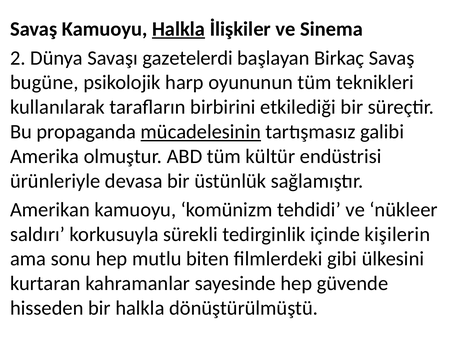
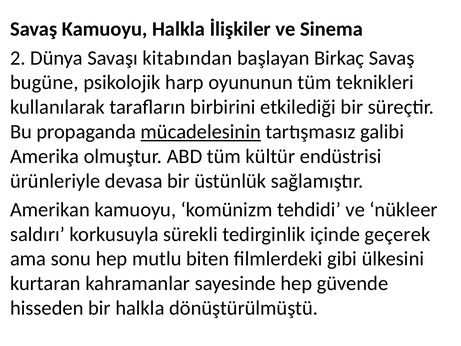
Halkla underline: present -> none (179, 29)
gazetelerdi: gazetelerdi -> kitabından (187, 58)
kişilerin: kişilerin -> geçerek (397, 234)
